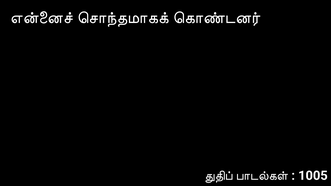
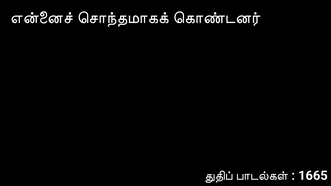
1005: 1005 -> 1665 (313, 176)
